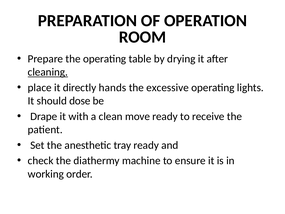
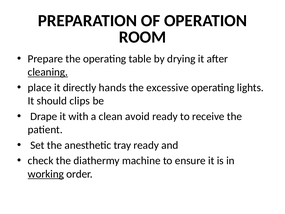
dose: dose -> clips (80, 101)
move: move -> avoid (137, 116)
working underline: none -> present (46, 174)
